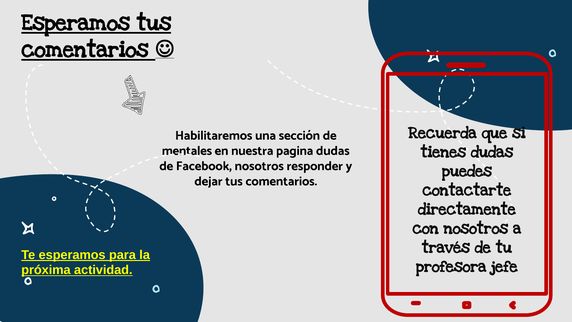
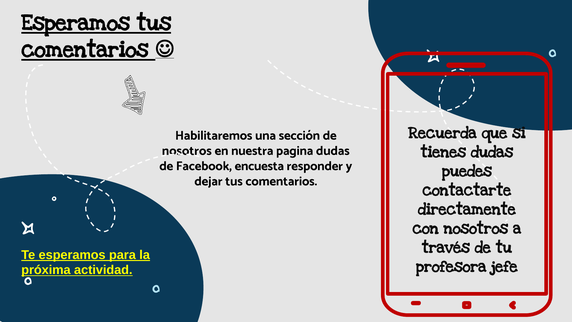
mentales: mentales -> nosotros (187, 151)
Facebook nosotros: nosotros -> encuesta (259, 166)
